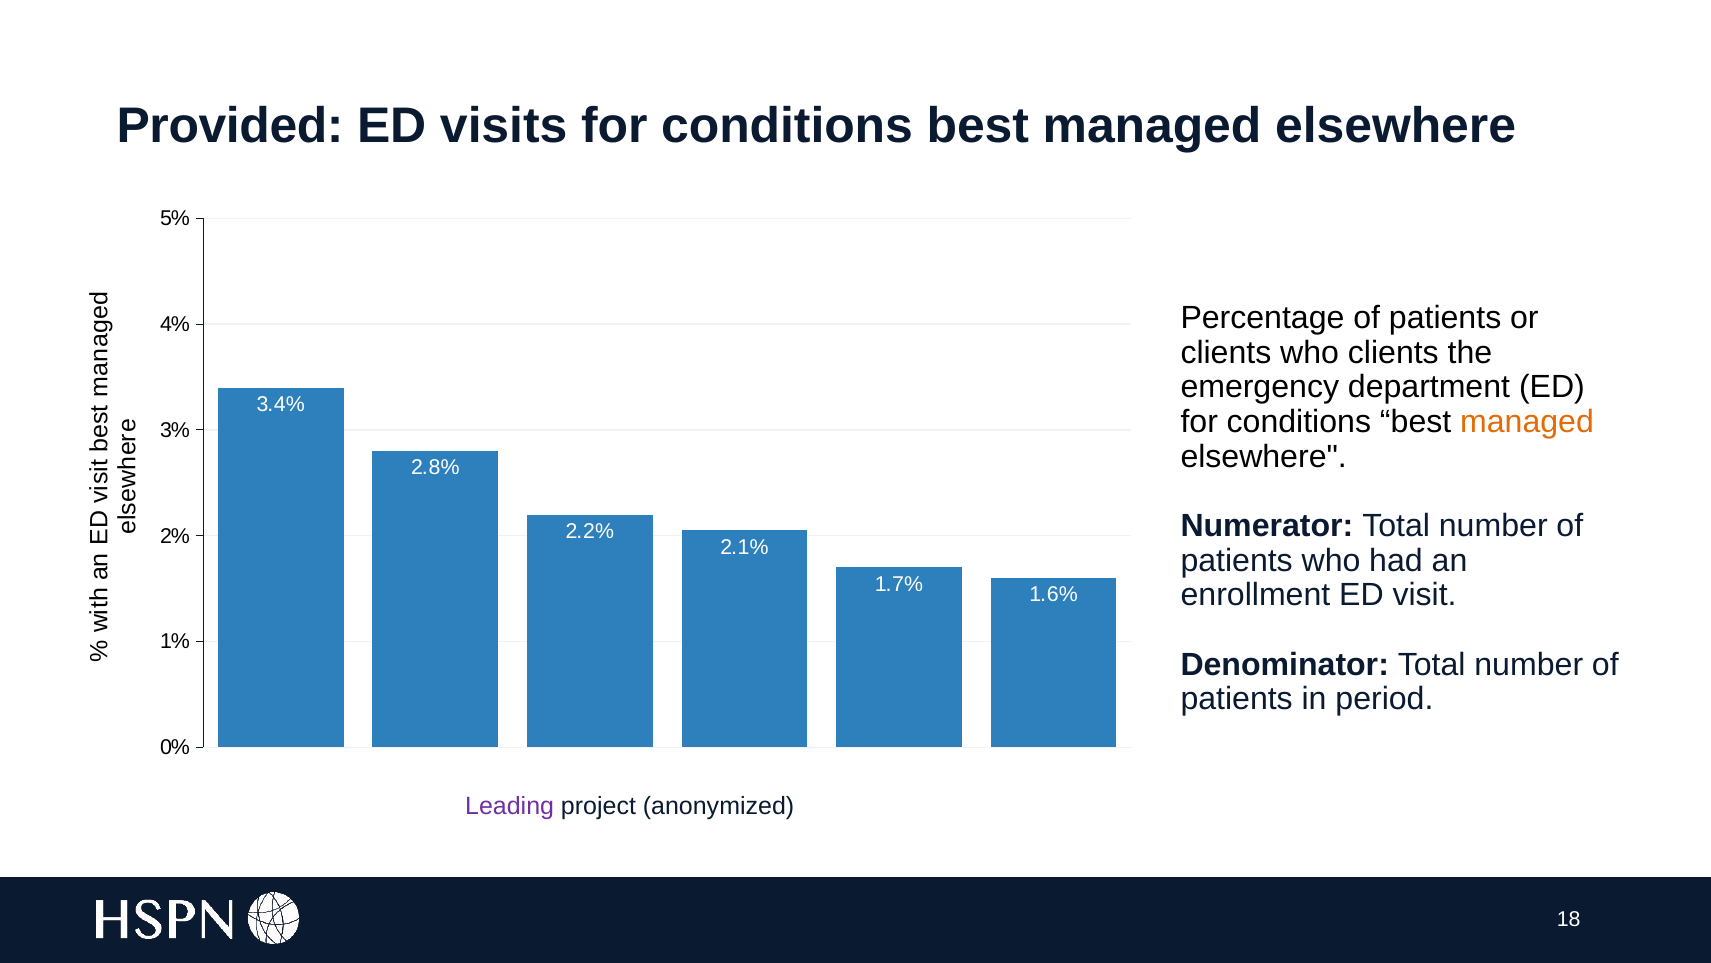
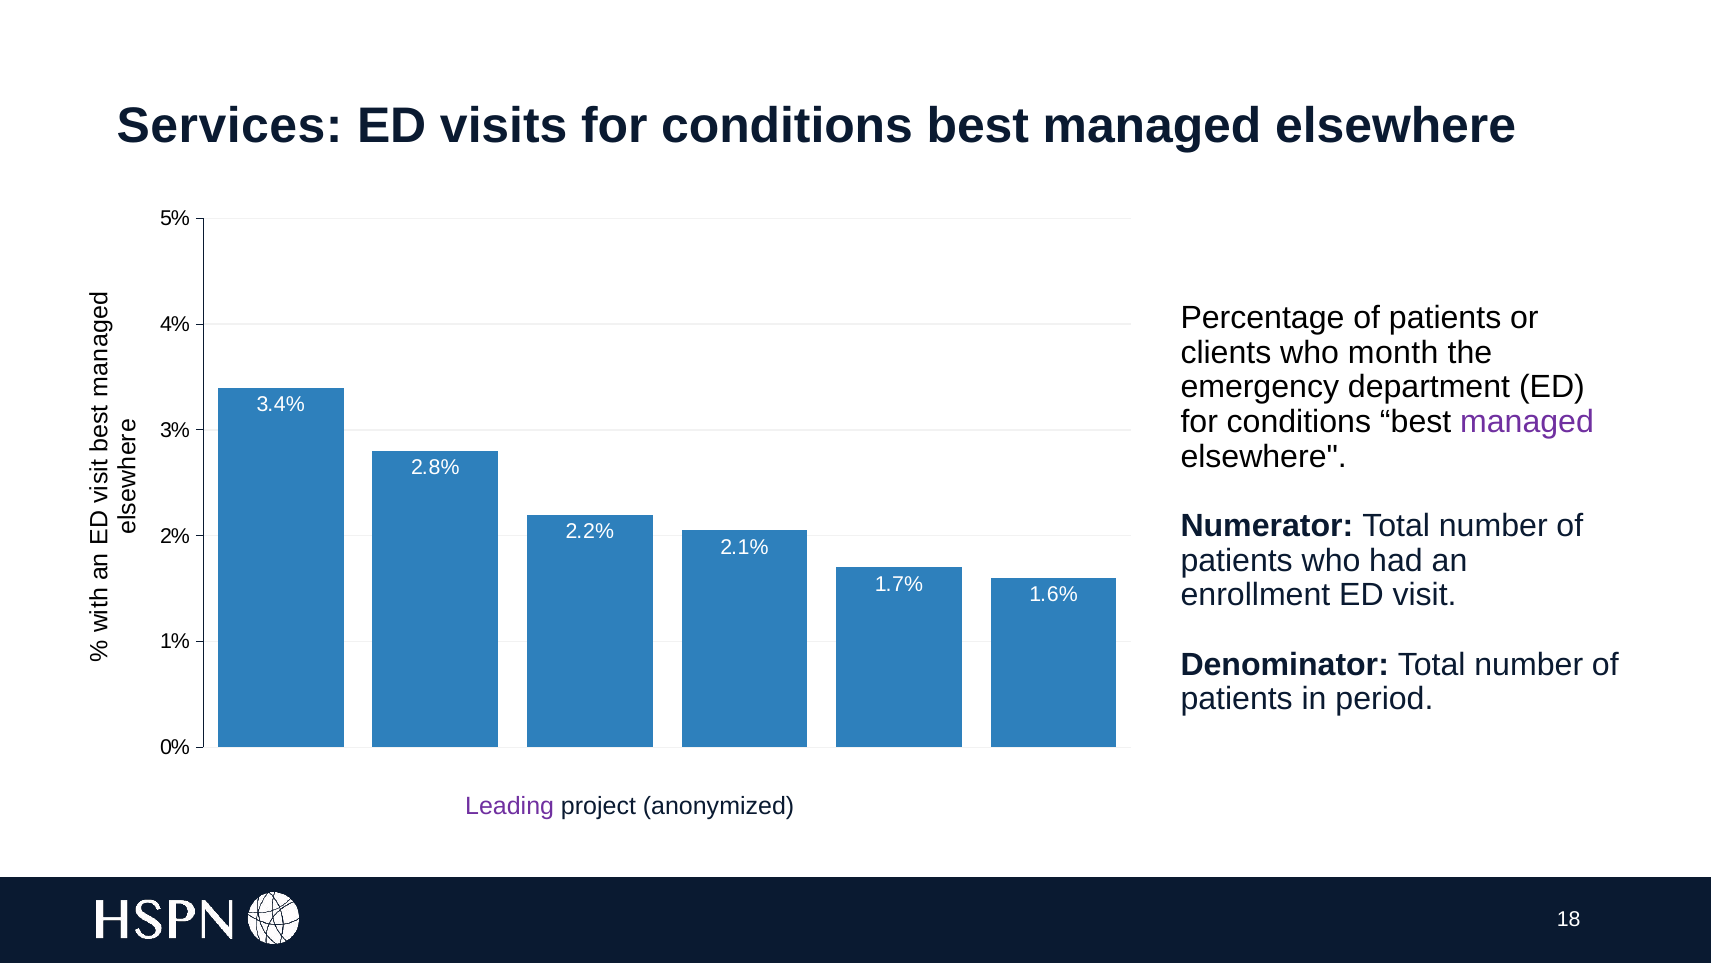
Provided: Provided -> Services (230, 126)
who clients: clients -> month (1393, 352)
managed colour: orange -> purple (1527, 422)
